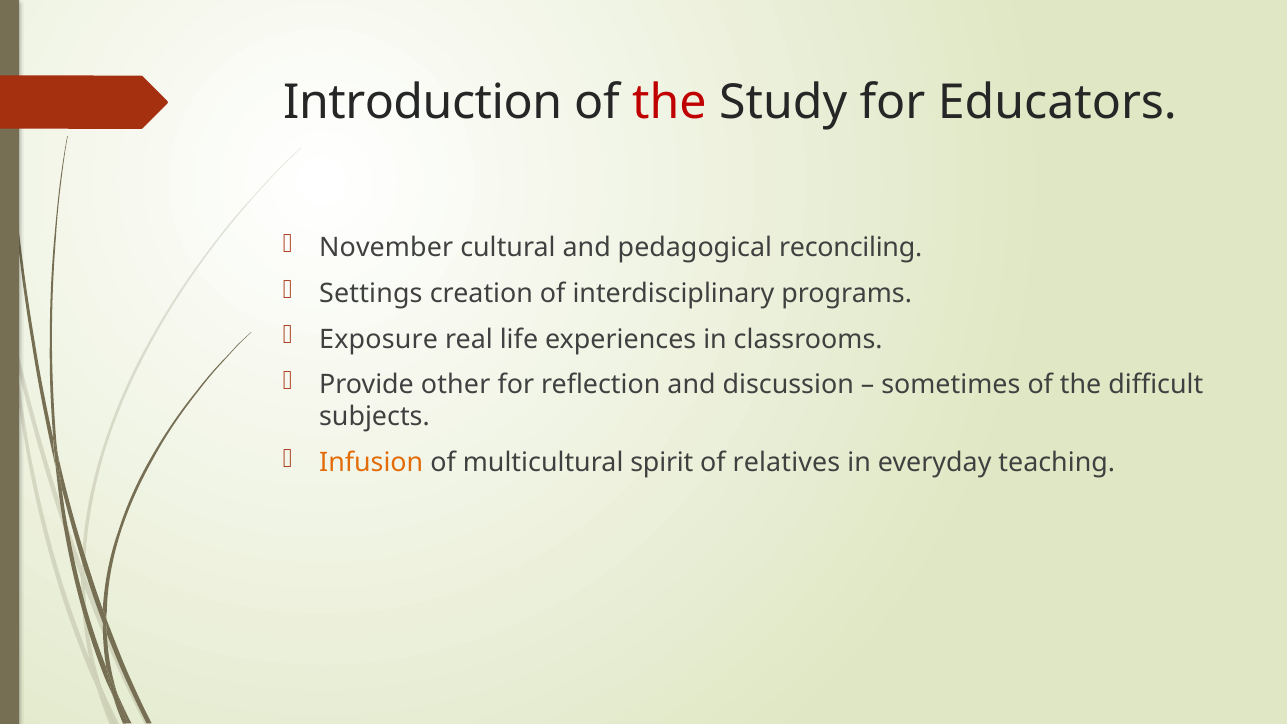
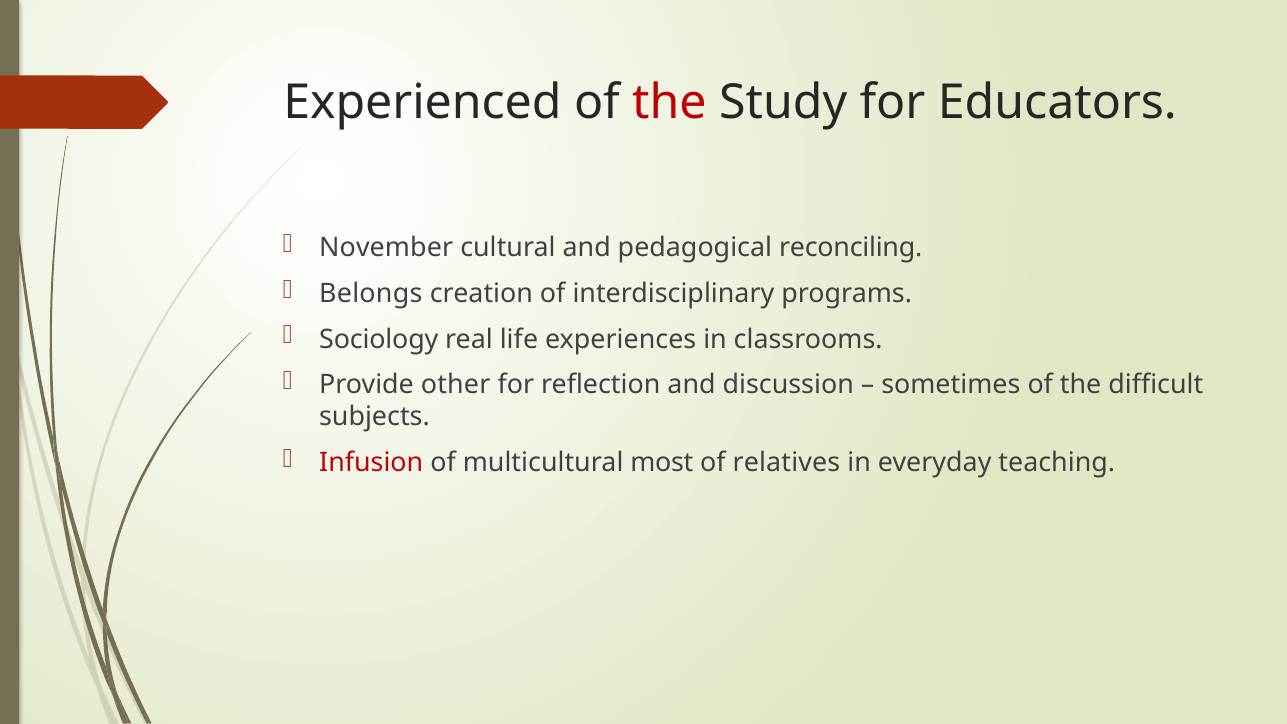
Introduction: Introduction -> Experienced (422, 103)
Settings: Settings -> Belongs (371, 294)
Exposure: Exposure -> Sociology (379, 339)
Infusion colour: orange -> red (371, 463)
spirit: spirit -> most (662, 463)
